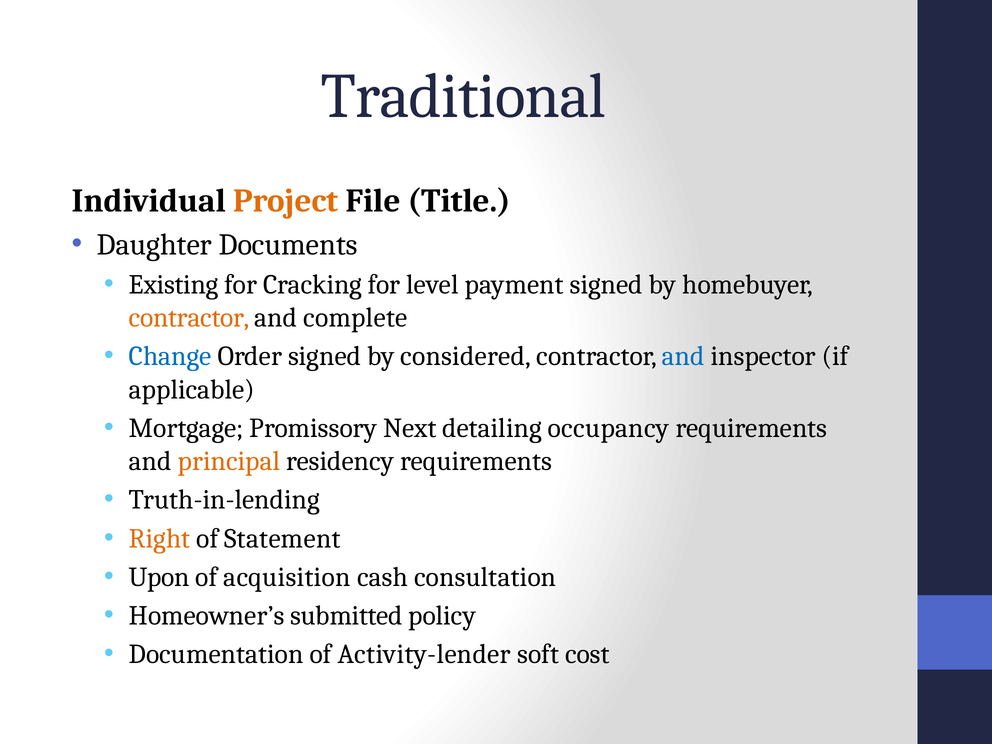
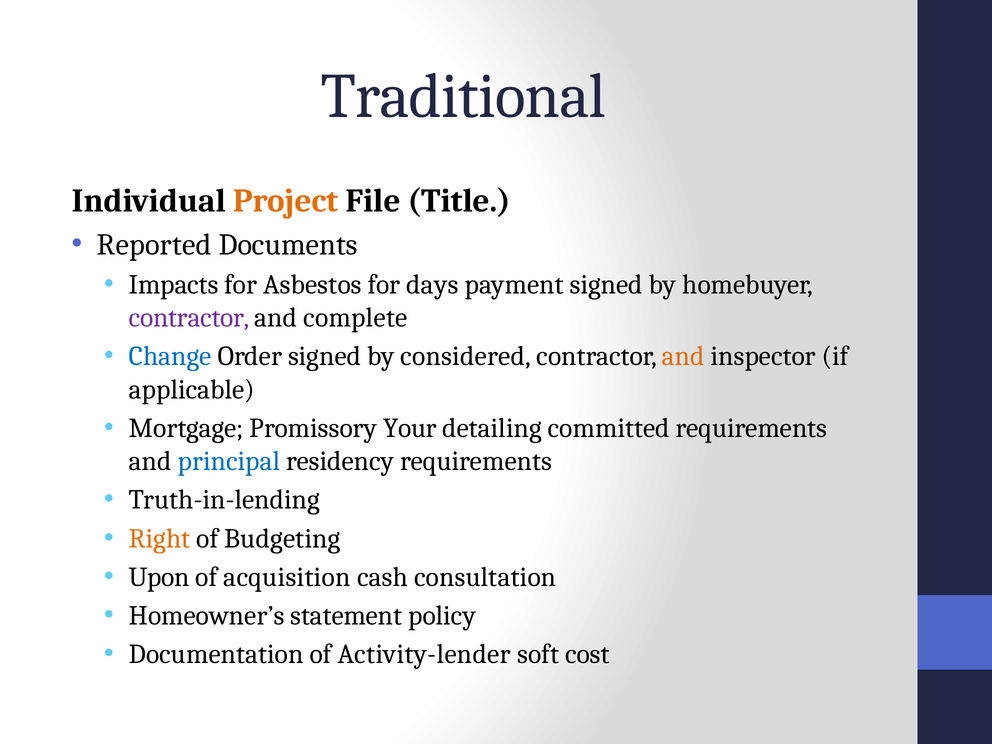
Daughter: Daughter -> Reported (154, 245)
Existing: Existing -> Impacts (174, 285)
Cracking: Cracking -> Asbestos (312, 285)
level: level -> days (432, 285)
contractor colour: orange -> purple (189, 318)
and colour: blue -> orange (683, 356)
Next: Next -> Your (410, 428)
occupancy: occupancy -> committed (609, 428)
principal colour: orange -> blue (229, 461)
Statement: Statement -> Budgeting (282, 538)
submitted: submitted -> statement (346, 616)
